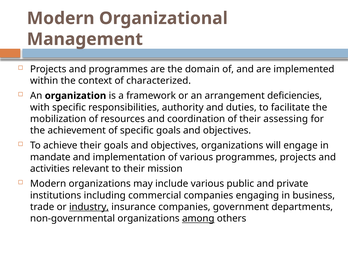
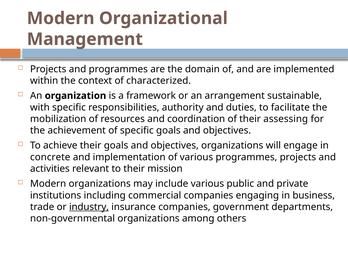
deficiencies: deficiencies -> sustainable (295, 96)
mandate: mandate -> concrete (50, 157)
among underline: present -> none (198, 219)
